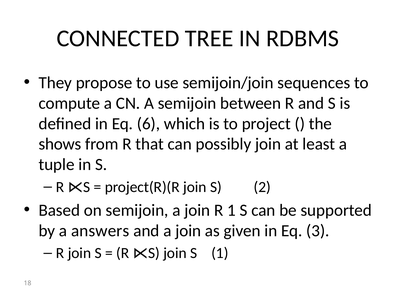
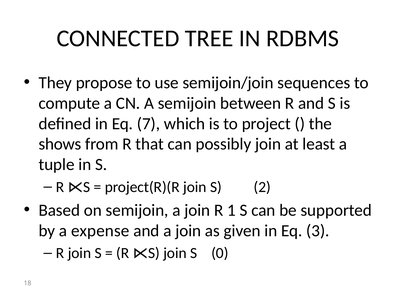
6: 6 -> 7 (149, 124)
answers: answers -> expense (100, 231)
1: 1 -> 0 (220, 253)
